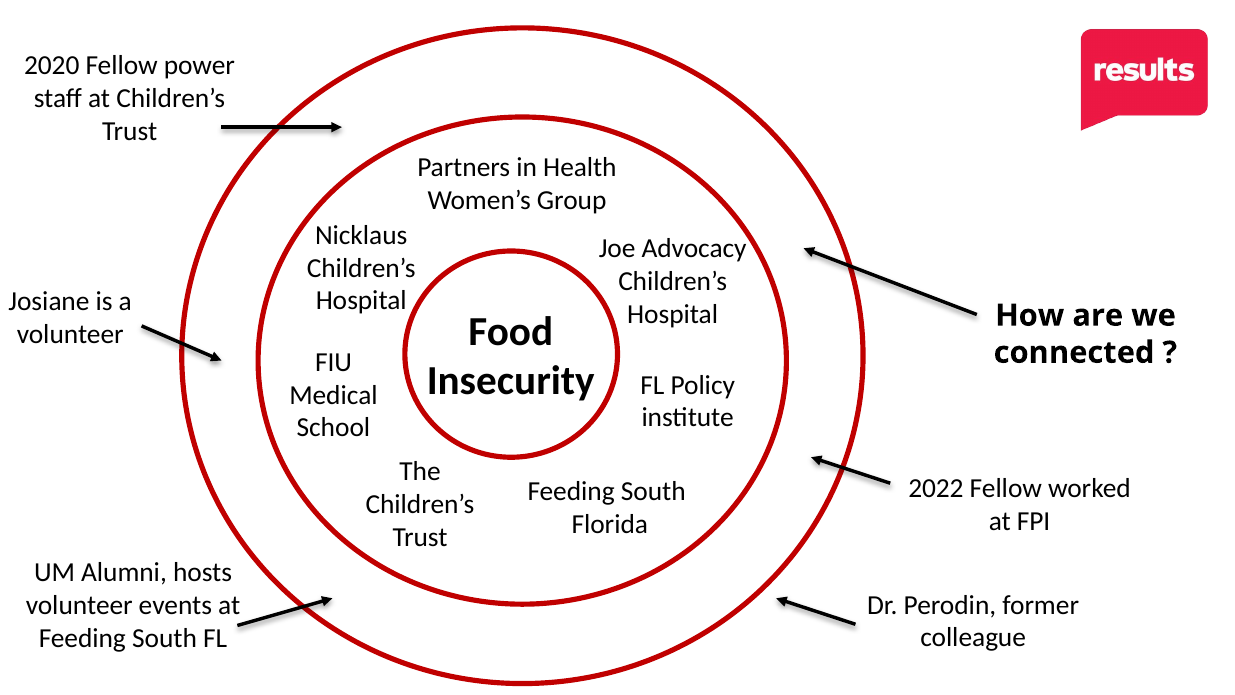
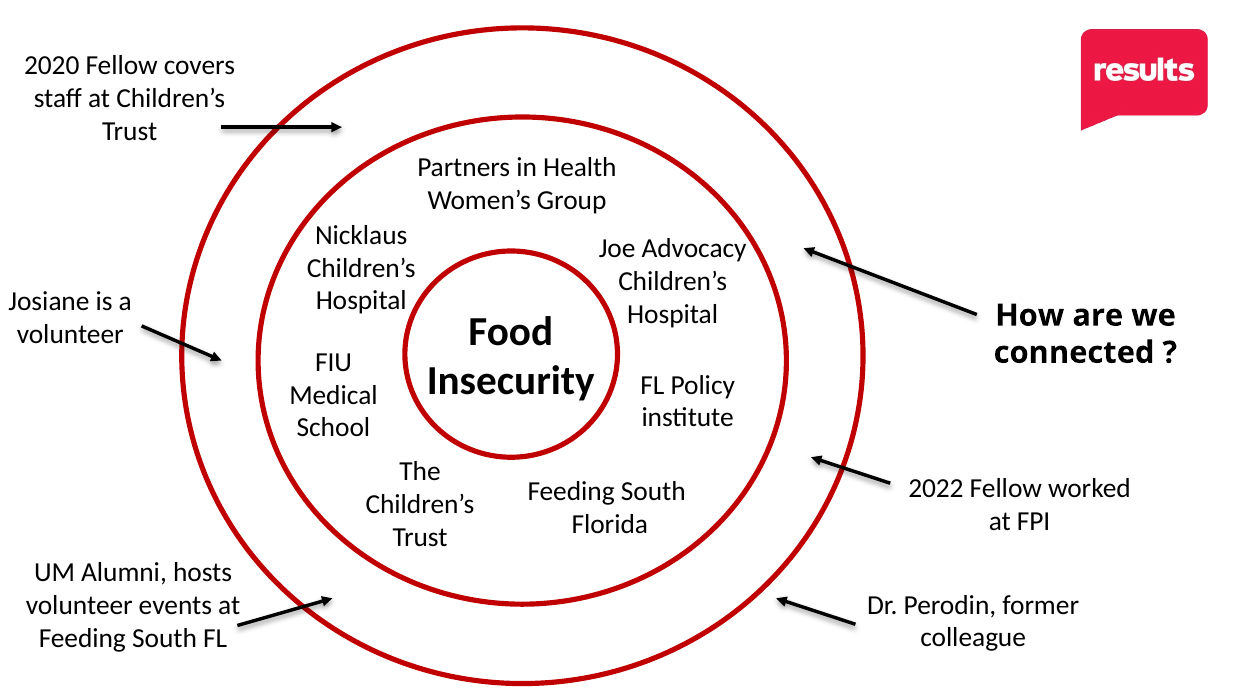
power: power -> covers (199, 65)
